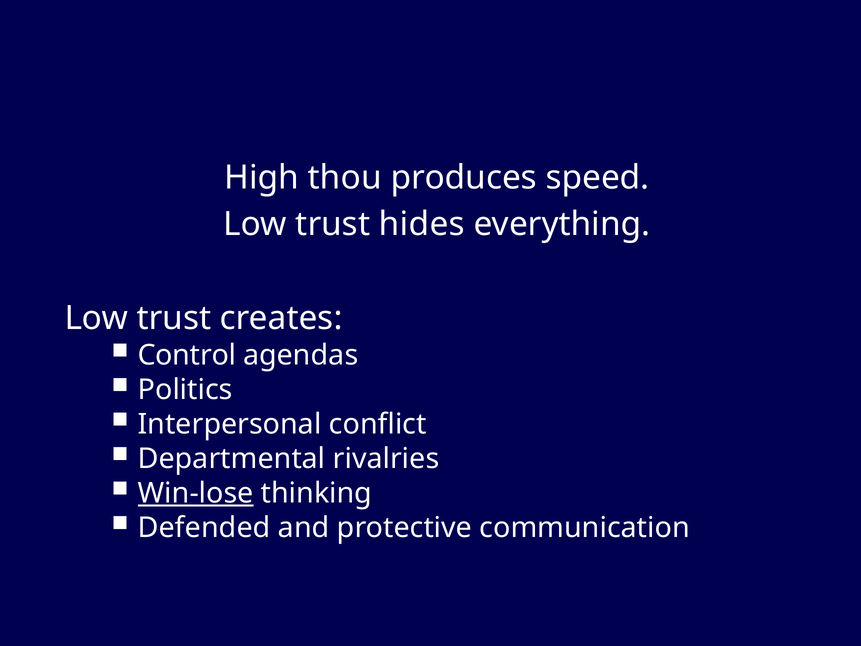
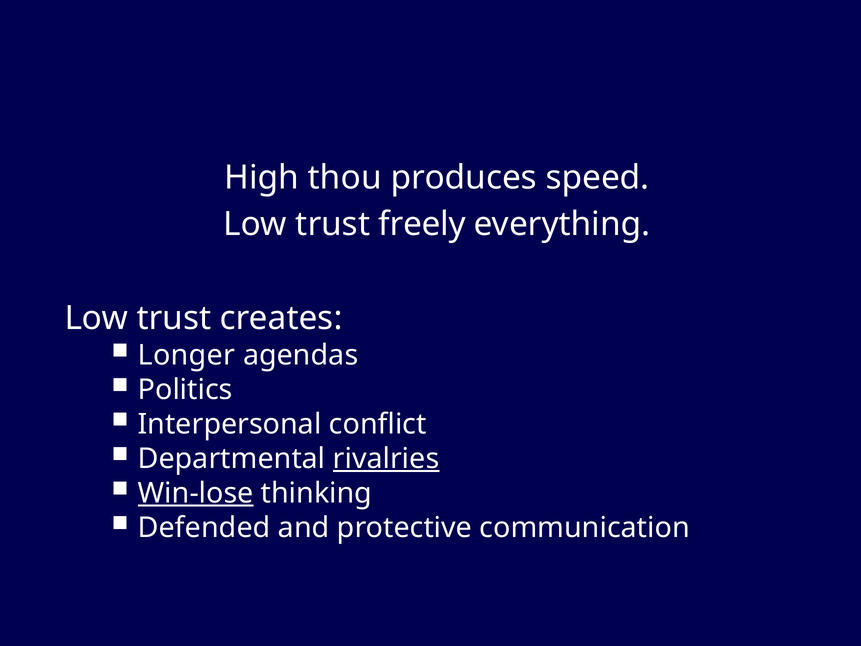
hides: hides -> freely (422, 224)
Control: Control -> Longer (187, 355)
rivalries underline: none -> present (386, 458)
